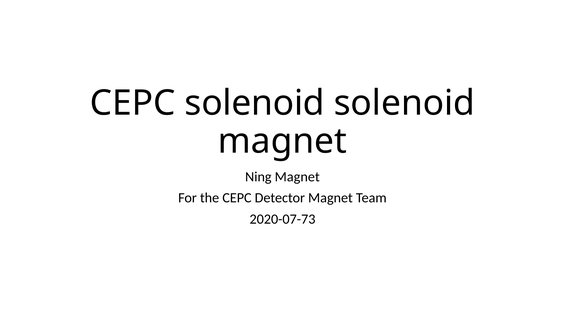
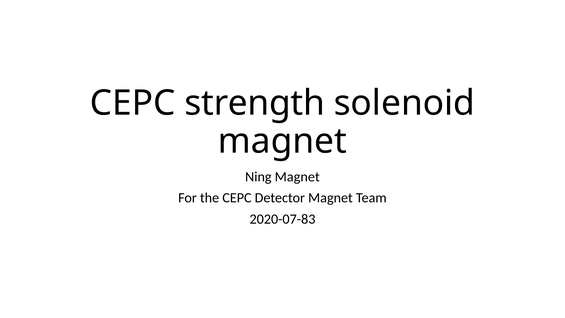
CEPC solenoid: solenoid -> strength (255, 103)
2020-07-73: 2020-07-73 -> 2020-07-83 (282, 219)
